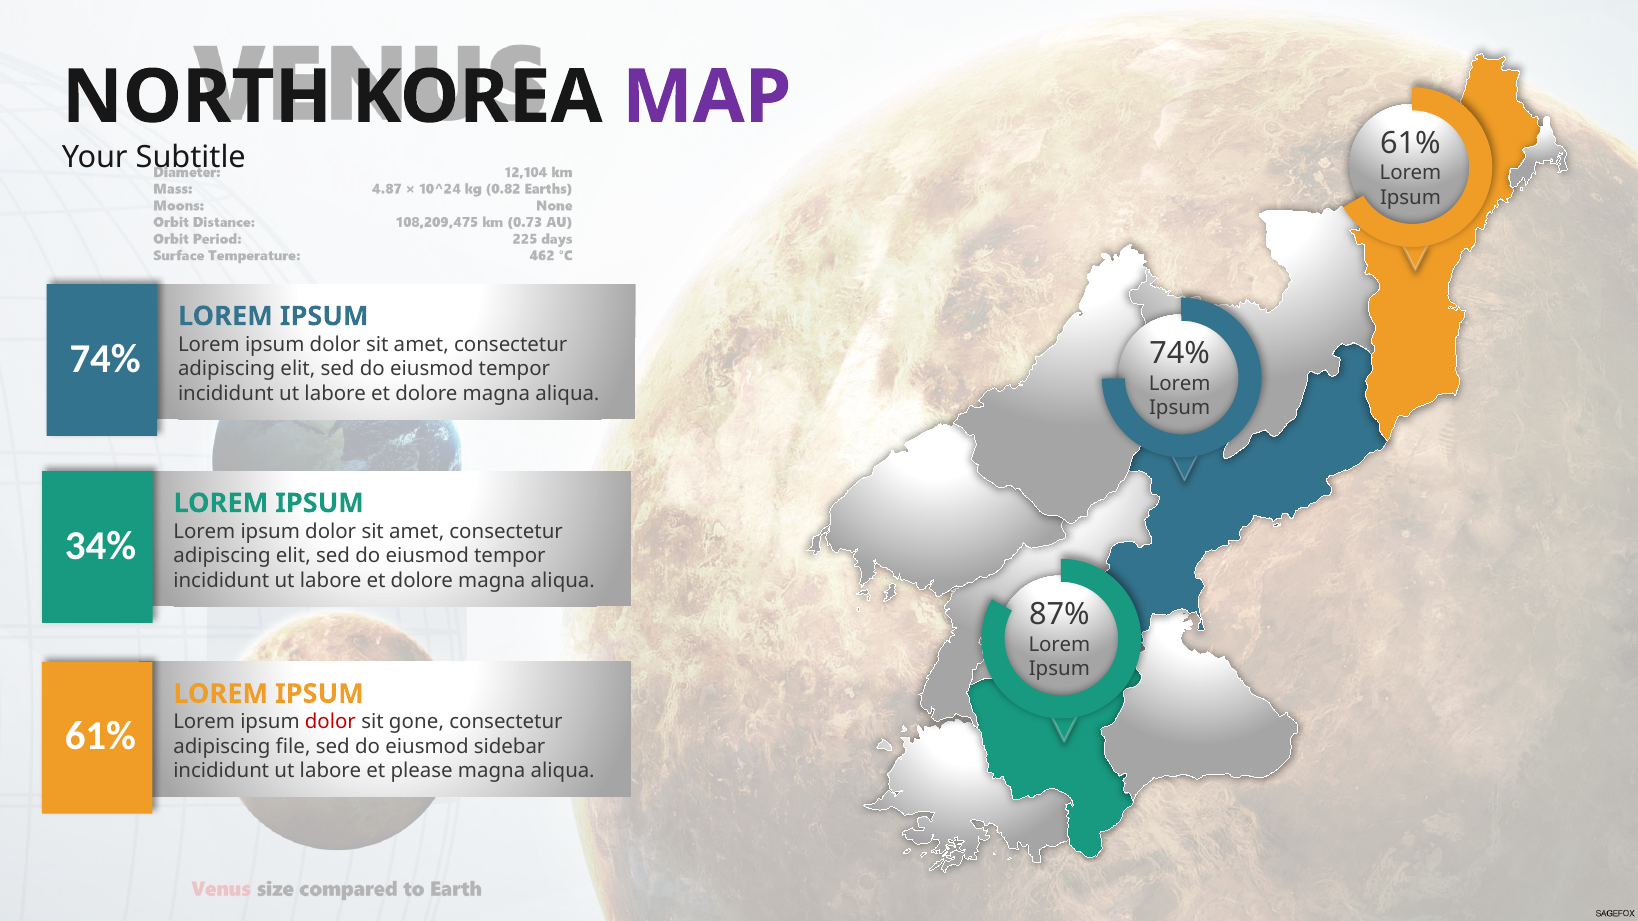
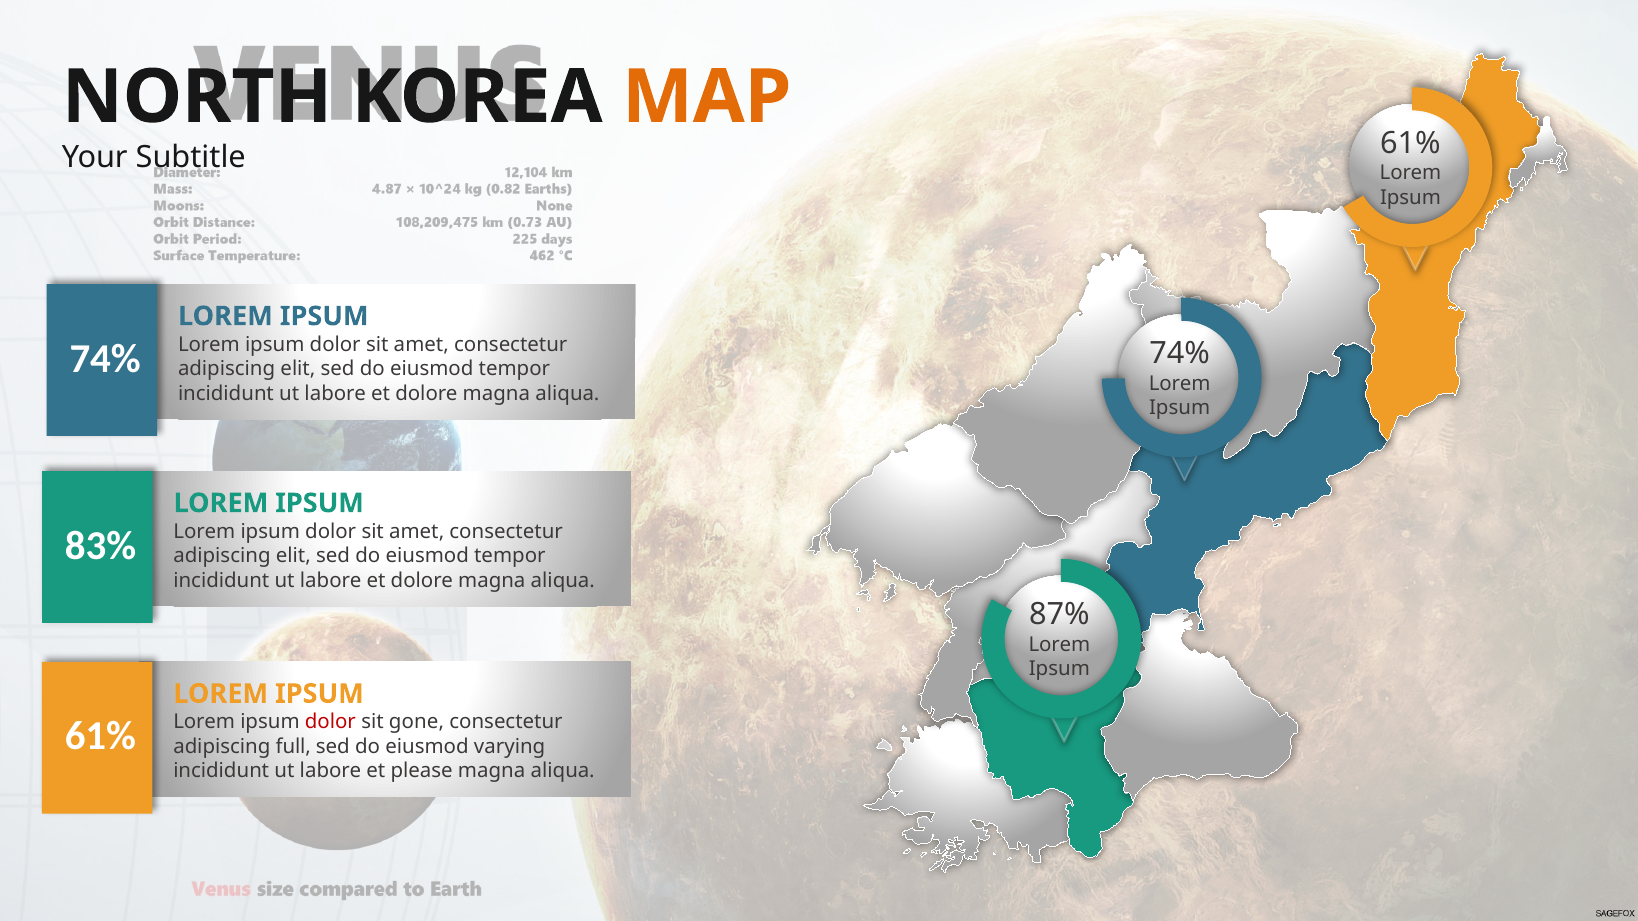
MAP colour: purple -> orange (707, 97)
34%: 34% -> 83% (101, 546)
file: file -> full (293, 747)
sidebar: sidebar -> varying (510, 747)
